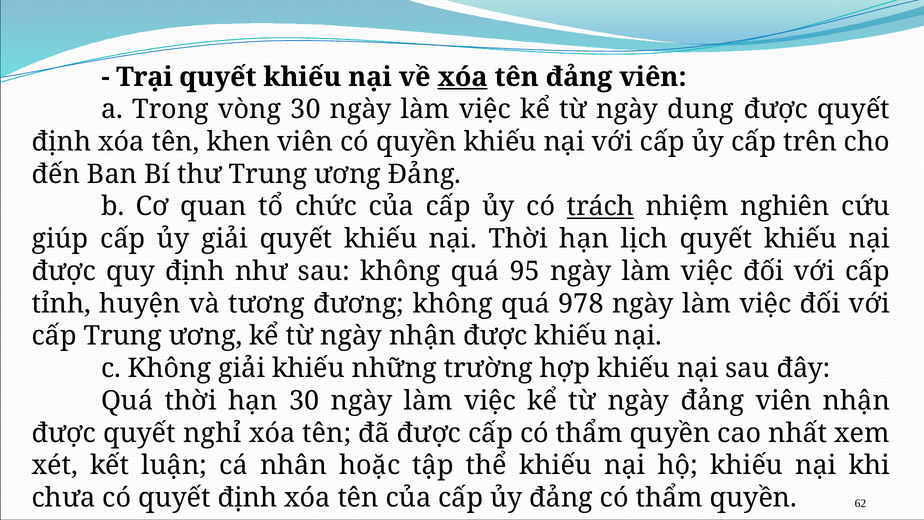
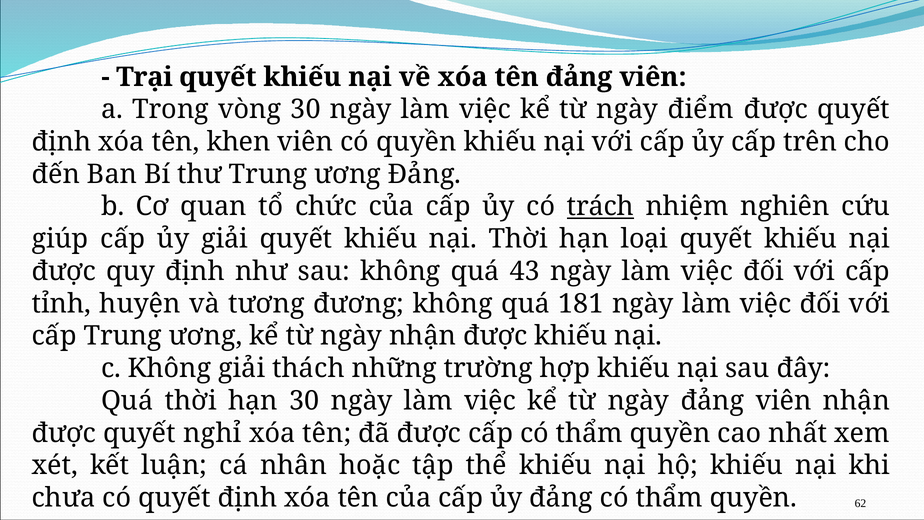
xóa underline: present -> none (463, 77)
dung: dung -> điểm (701, 109)
lịch: lịch -> loại (644, 239)
95: 95 -> 43 (525, 271)
978: 978 -> 181 (581, 304)
giải khiếu: khiếu -> thách (308, 368)
